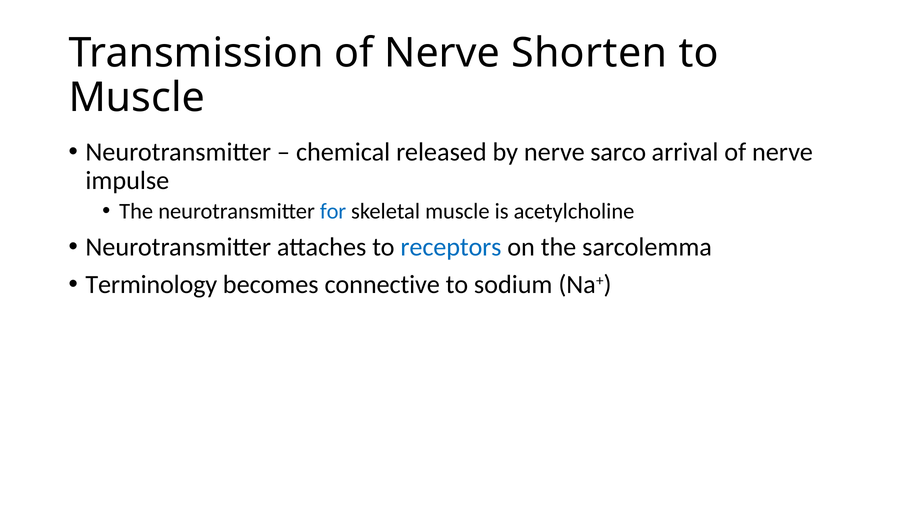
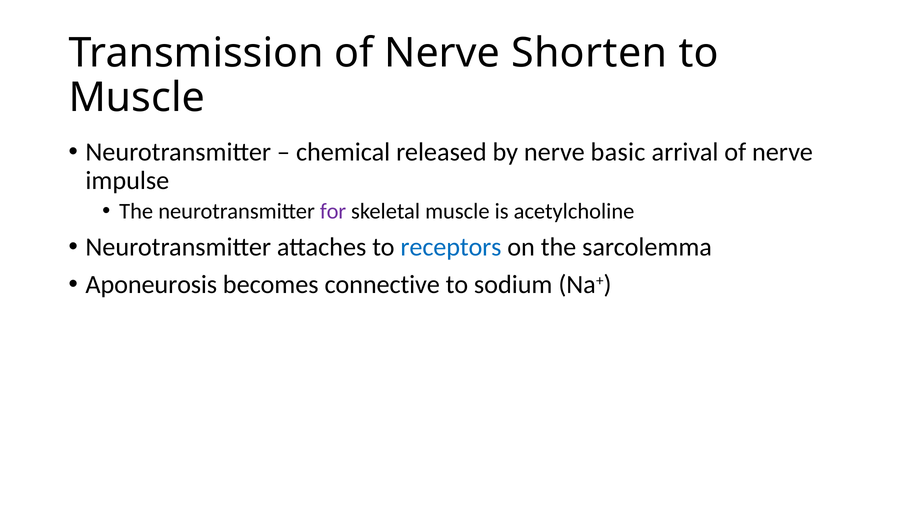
sarco: sarco -> basic (618, 152)
for colour: blue -> purple (333, 212)
Terminology: Terminology -> Aponeurosis (151, 285)
